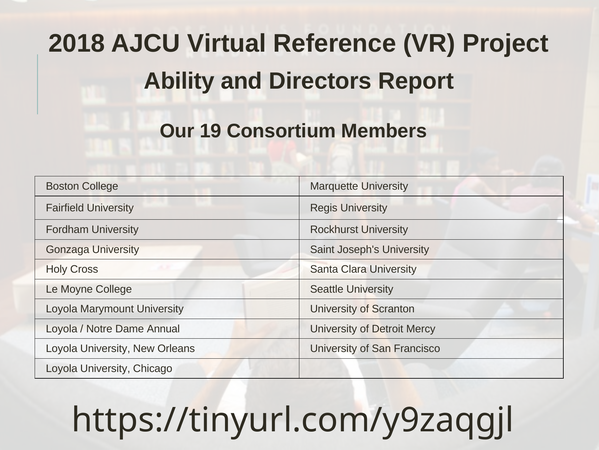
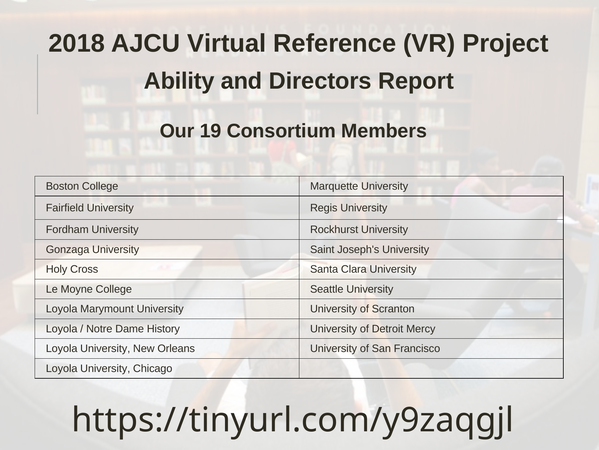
Annual: Annual -> History (163, 328)
